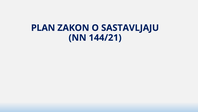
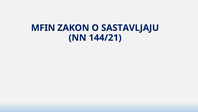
PLAN: PLAN -> MFIN (43, 28)
